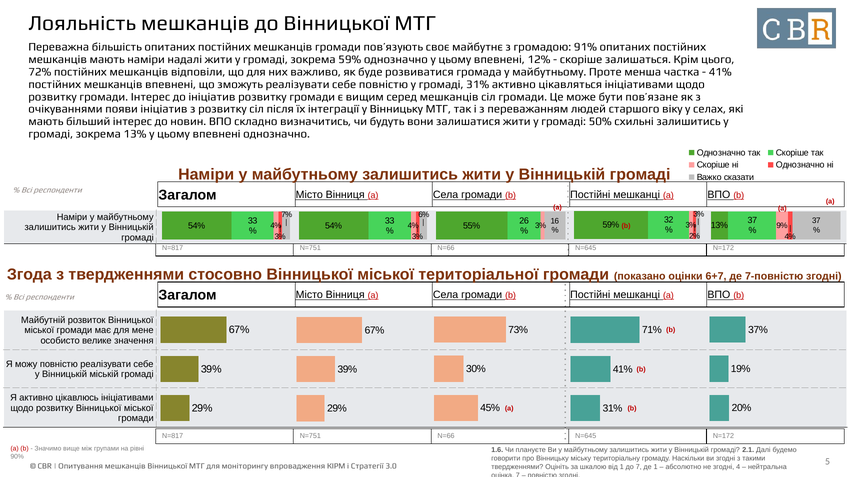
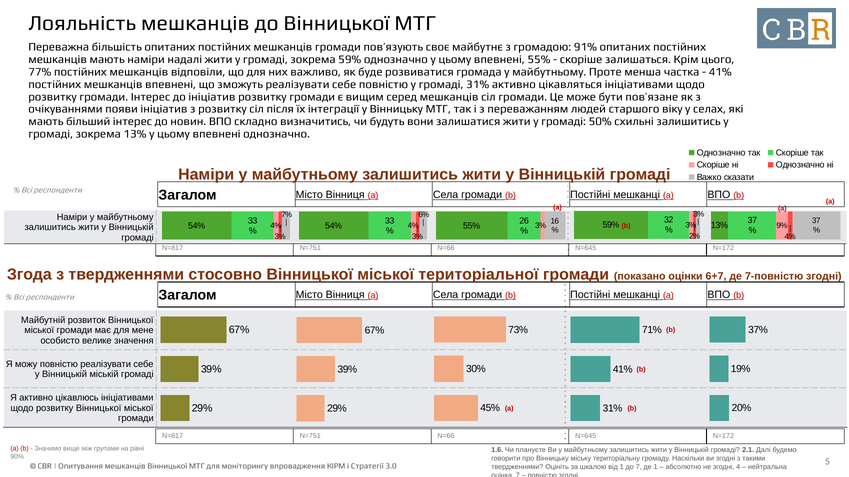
впевнені 12%: 12% -> 55% (539, 60)
72%: 72% -> 77% (40, 72)
